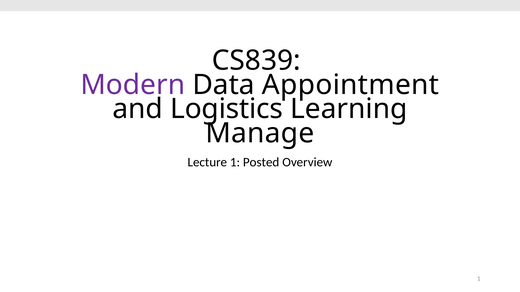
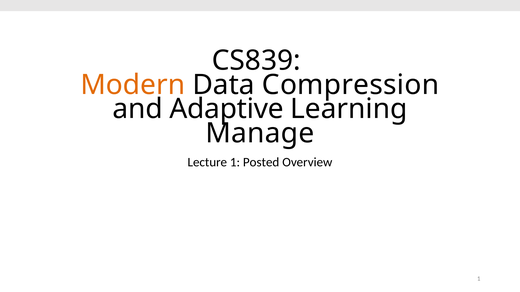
Modern colour: purple -> orange (133, 85)
Appointment: Appointment -> Compression (351, 85)
Logistics: Logistics -> Adaptive (227, 109)
